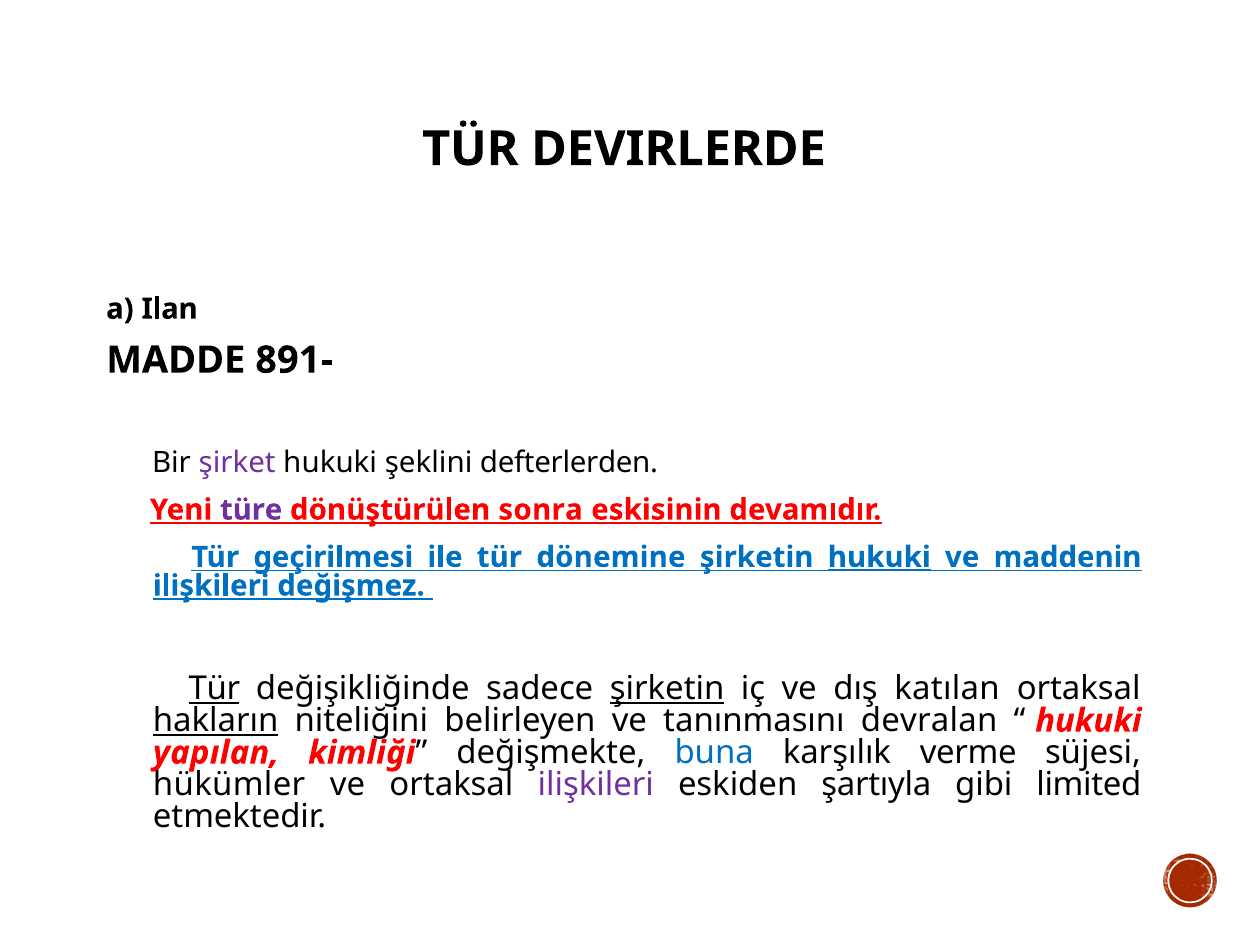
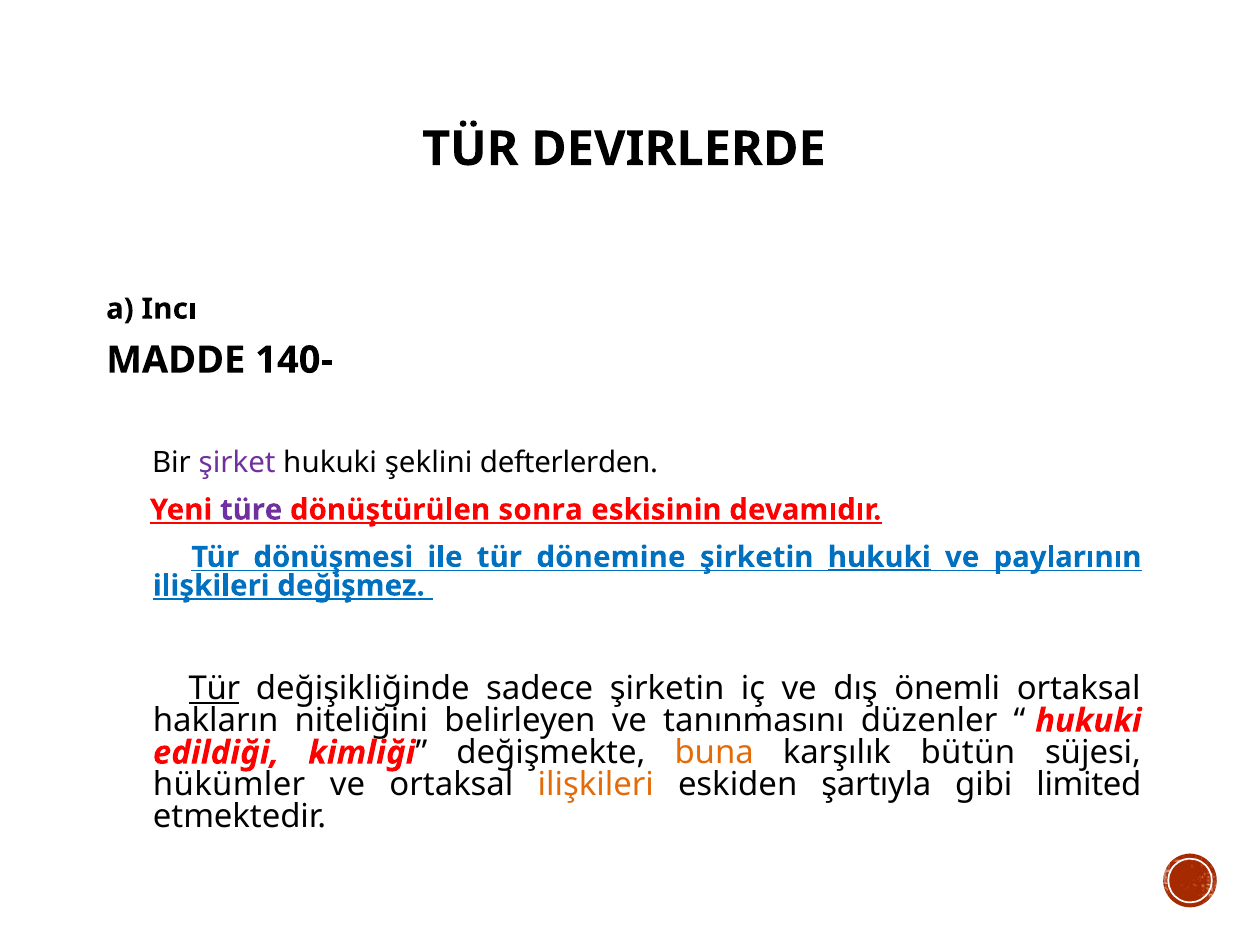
Ilan: Ilan -> Incı (169, 309)
891-: 891- -> 140- (294, 360)
geçirilmesi: geçirilmesi -> dönüşmesi (333, 557)
maddenin: maddenin -> paylarının (1068, 557)
şirketin underline: present -> none (667, 689)
katılan: katılan -> önemli (947, 689)
hakların underline: present -> none (216, 721)
devralan: devralan -> düzenler (929, 721)
yapılan: yapılan -> edildiği (216, 753)
buna colour: blue -> orange (714, 753)
verme: verme -> bütün (968, 753)
ilişkileri colour: purple -> orange (596, 785)
